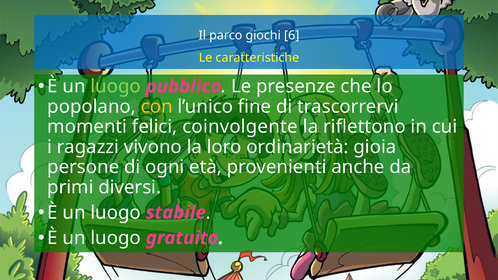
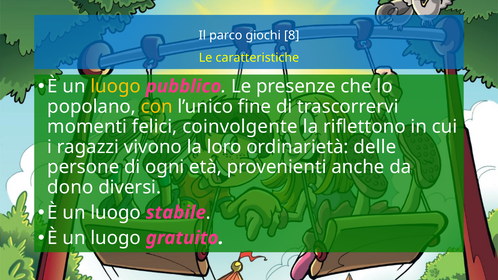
6: 6 -> 8 (292, 35)
luogo colour: light green -> yellow (116, 86)
gioia: gioia -> delle (375, 147)
primi: primi -> dono (70, 187)
